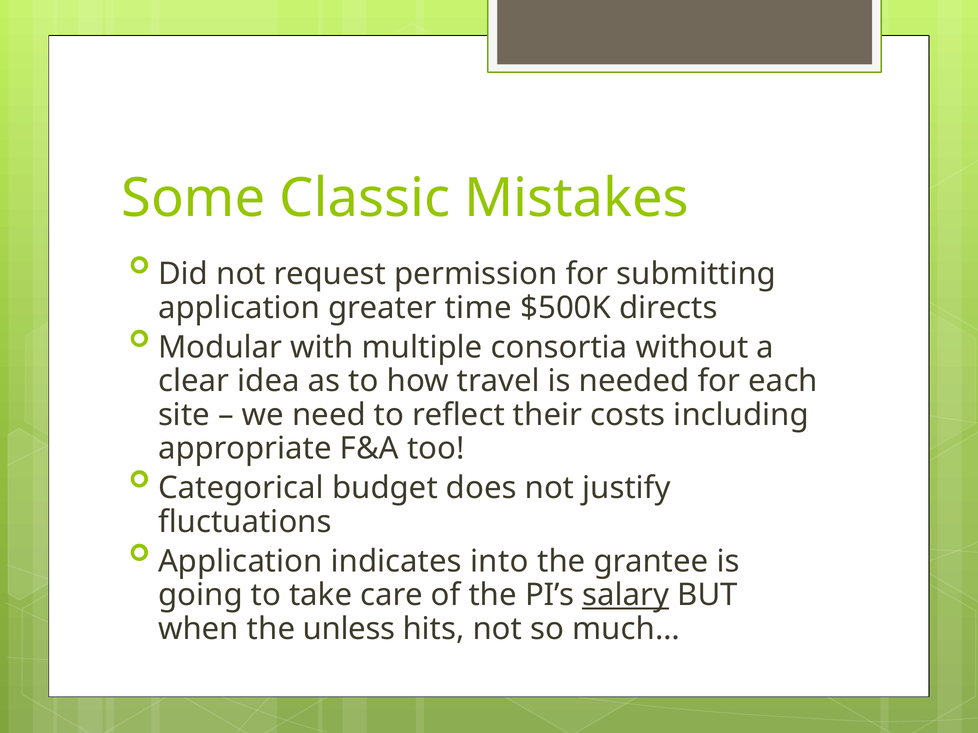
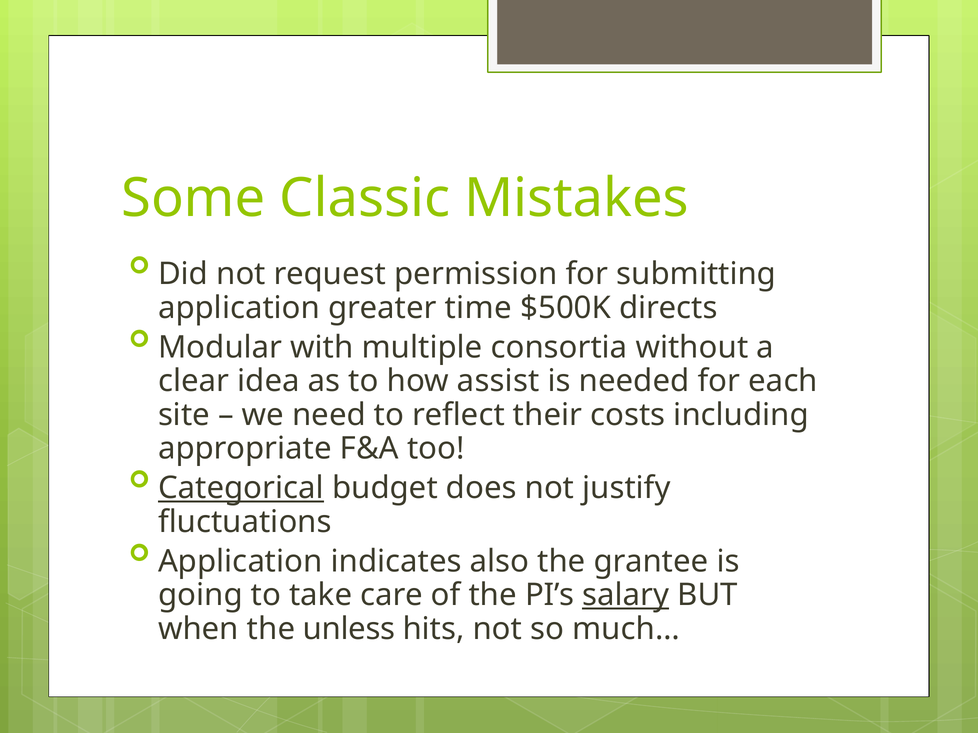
travel: travel -> assist (498, 381)
Categorical underline: none -> present (241, 488)
into: into -> also (499, 562)
